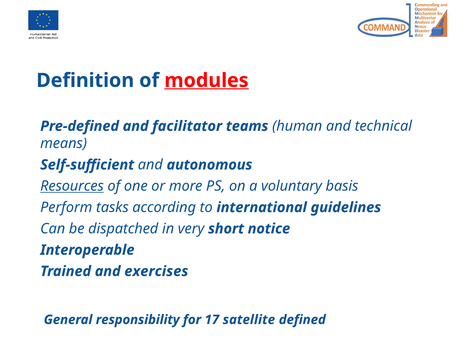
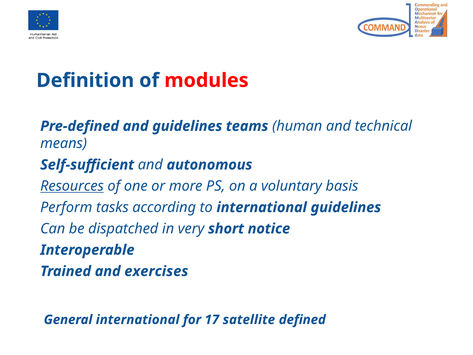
modules underline: present -> none (206, 80)
and facilitator: facilitator -> guidelines (187, 126)
General responsibility: responsibility -> international (138, 319)
